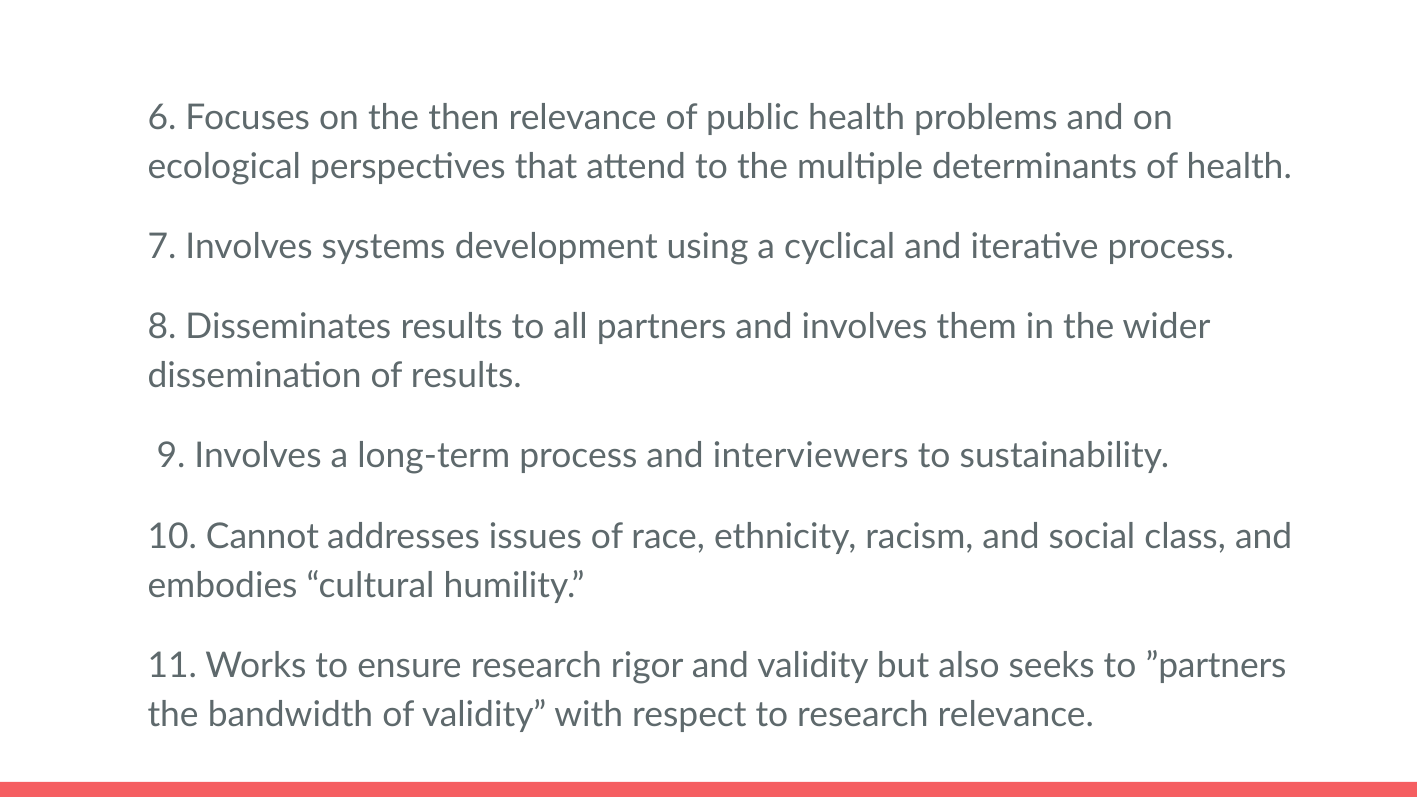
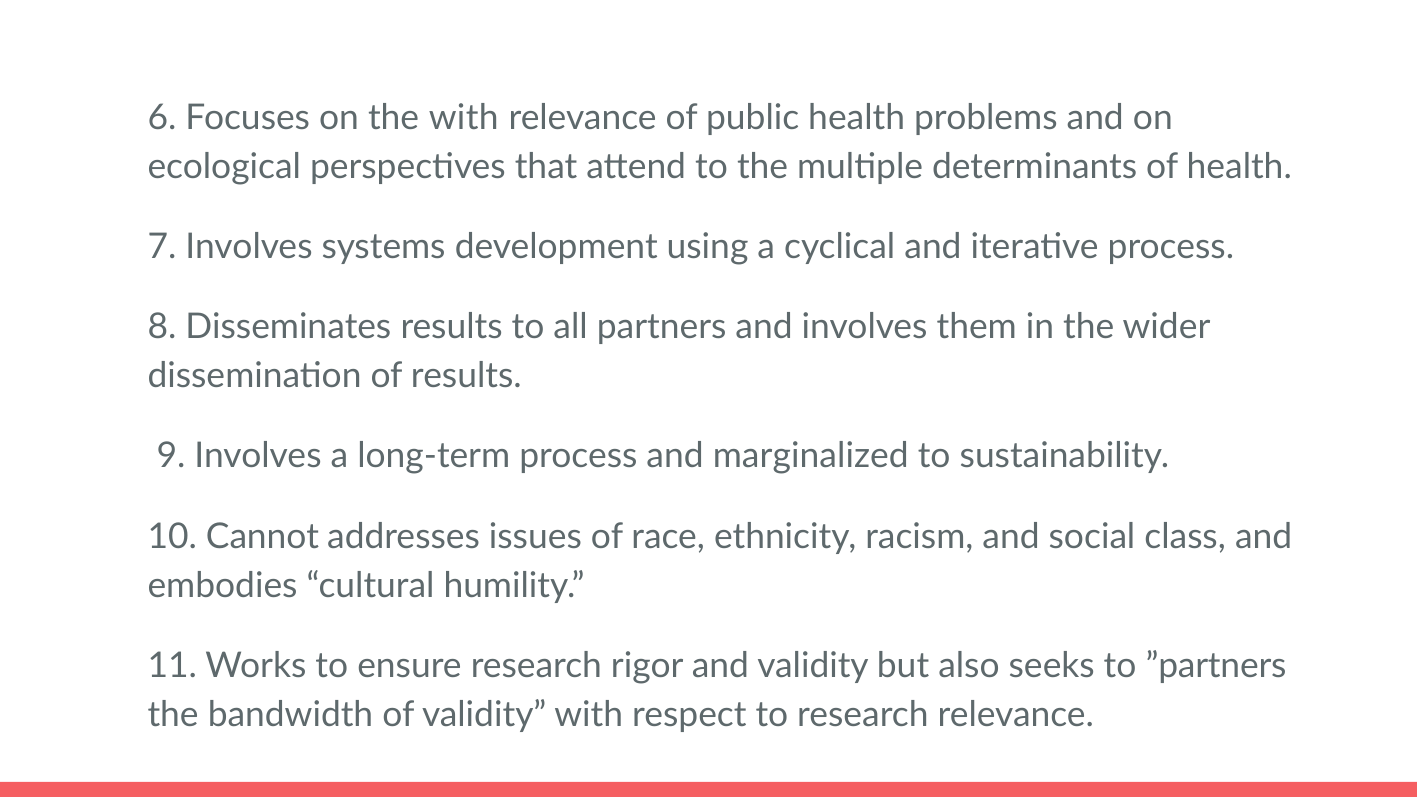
the then: then -> with (464, 118)
interviewers: interviewers -> marginalized (811, 456)
